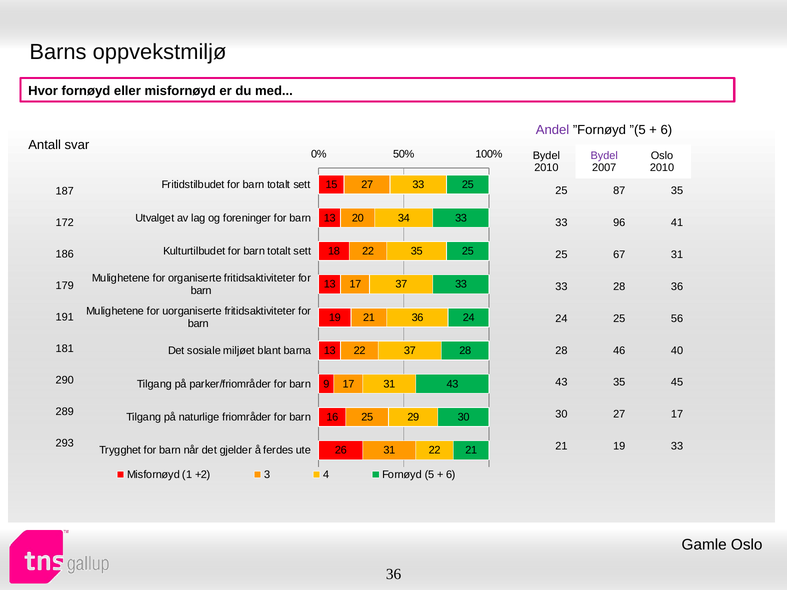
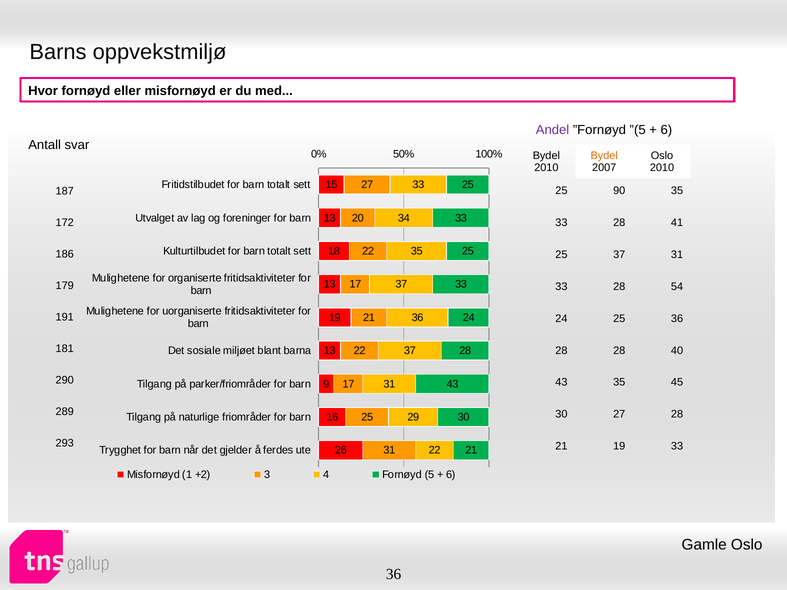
Bydel colour: purple -> orange (604, 155)
87: 87 -> 90 (619, 191)
96: 96 -> 28 (619, 223)
25 67: 67 -> 37 (619, 255)
28 36: 36 -> 54 (677, 287)
25 56: 56 -> 36 (677, 319)
28 46: 46 -> 28 (619, 351)
27 17: 17 -> 28 (677, 415)
